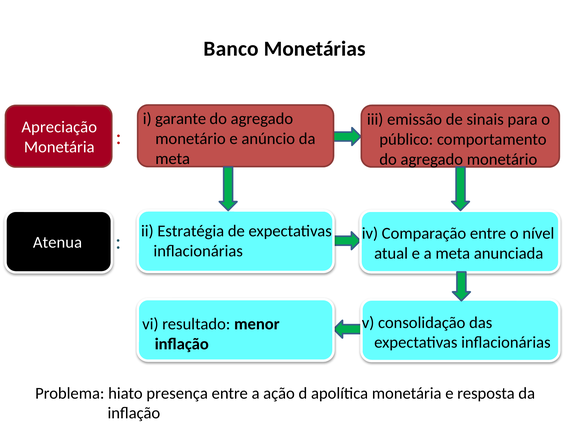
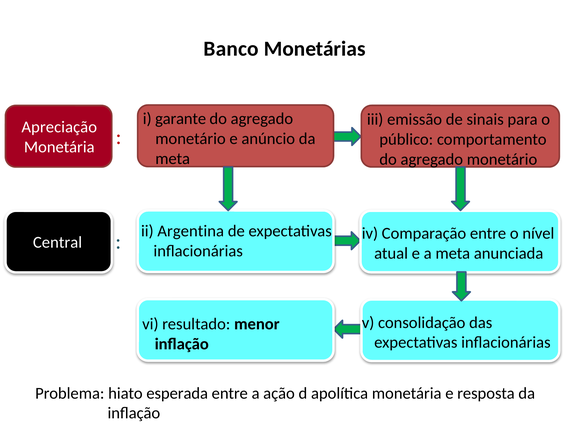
Estratégia: Estratégia -> Argentina (191, 231)
Atenua: Atenua -> Central (58, 242)
presença: presença -> esperada (177, 393)
